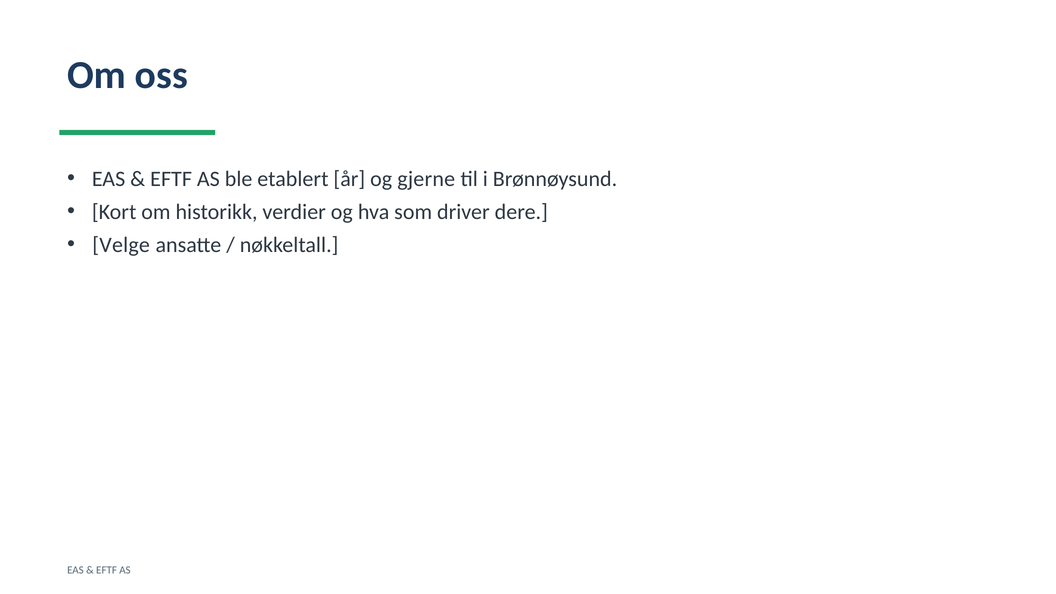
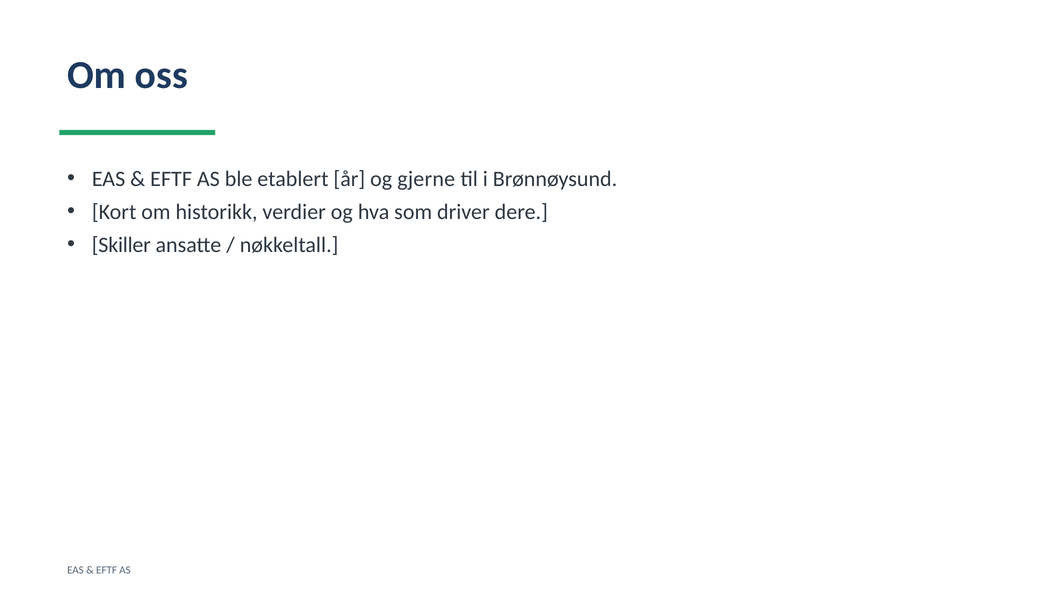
Velge: Velge -> Skiller (121, 245)
